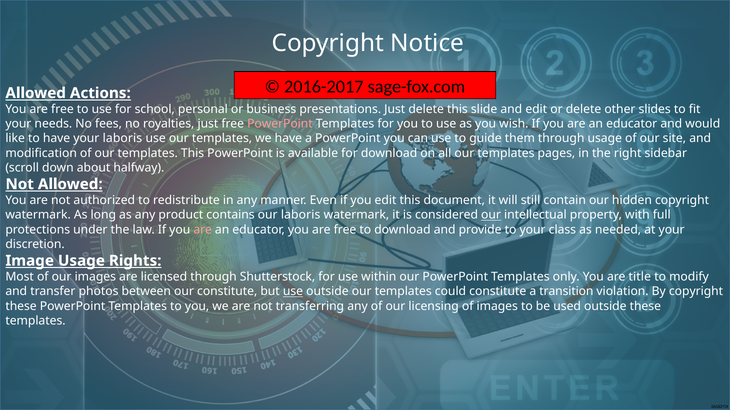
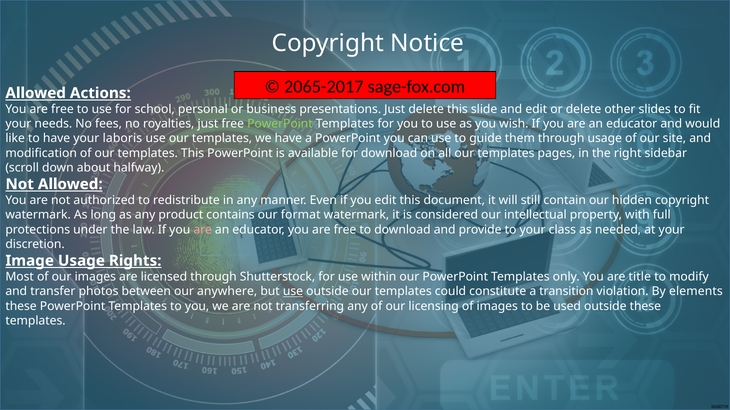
2016-2017: 2016-2017 -> 2065-2017 (324, 87)
PowerPoint colour: pink -> light green (280, 124)
our laboris: laboris -> format (301, 215)
our underline: present -> none (491, 215)
our constitute: constitute -> anywhere (227, 292)
By copyright: copyright -> elements (696, 292)
